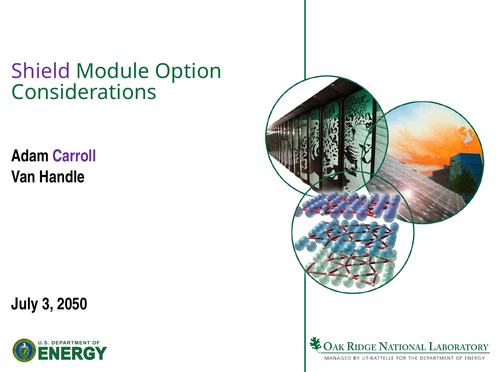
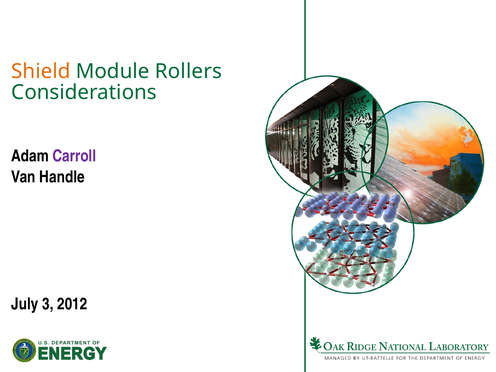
Shield colour: purple -> orange (41, 71)
Option: Option -> Rollers (188, 71)
2050: 2050 -> 2012 (72, 304)
